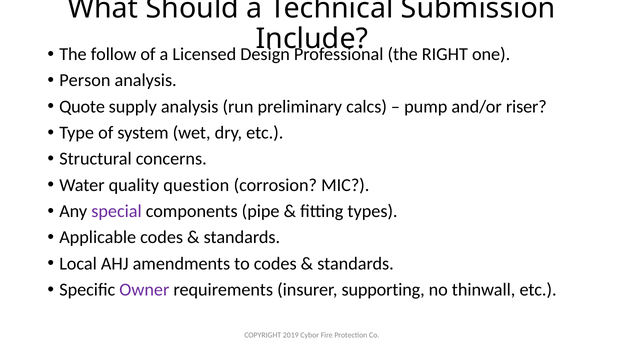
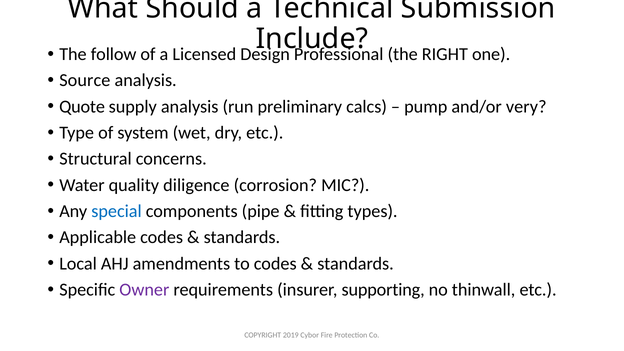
Person: Person -> Source (85, 80)
riser: riser -> very (526, 107)
question: question -> diligence (196, 185)
special colour: purple -> blue (117, 211)
